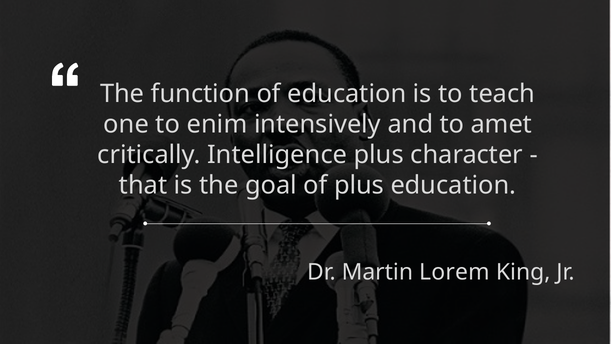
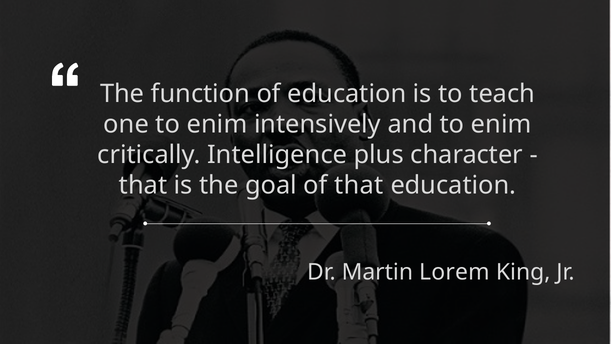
and to amet: amet -> enim (501, 124)
of plus: plus -> that (359, 185)
